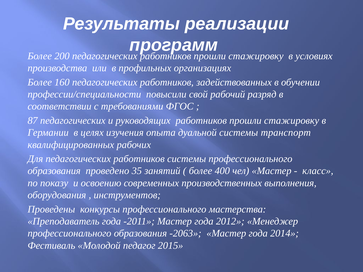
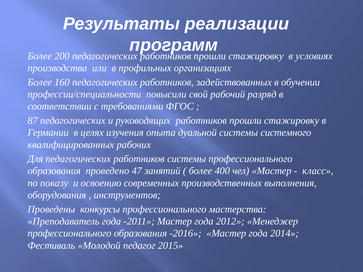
транспорт: транспорт -> системного (286, 133)
35: 35 -> 47 (137, 171)
-2063: -2063 -> -2016 (185, 234)
